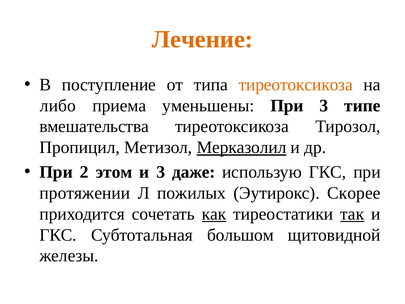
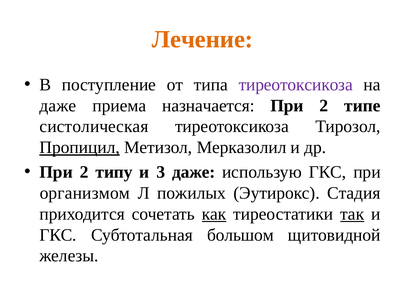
тиреотоксикоза colour: orange -> purple (296, 85)
либо: либо -> даже (58, 106)
уменьшены: уменьшены -> назначается (208, 106)
3: 3 -> 2 (324, 106)
вмешательства: вмешательства -> систолическая (94, 126)
Пропицил underline: none -> present (80, 147)
Мерказолил underline: present -> none (242, 147)
этом: этом -> типу (114, 172)
протяжении: протяжении -> организмом (85, 193)
Скорее: Скорее -> Стадия (354, 193)
